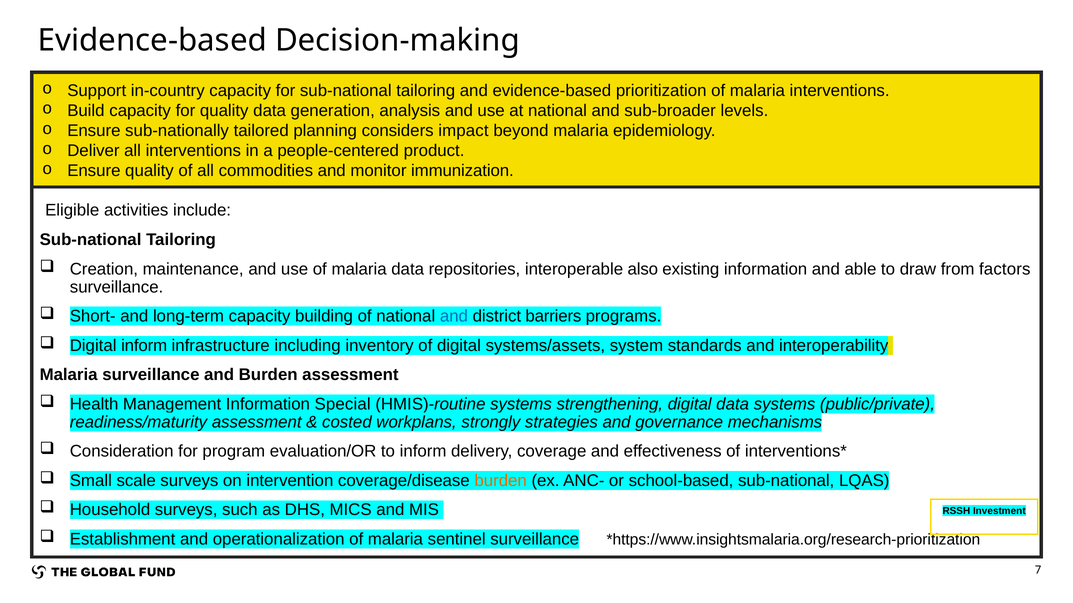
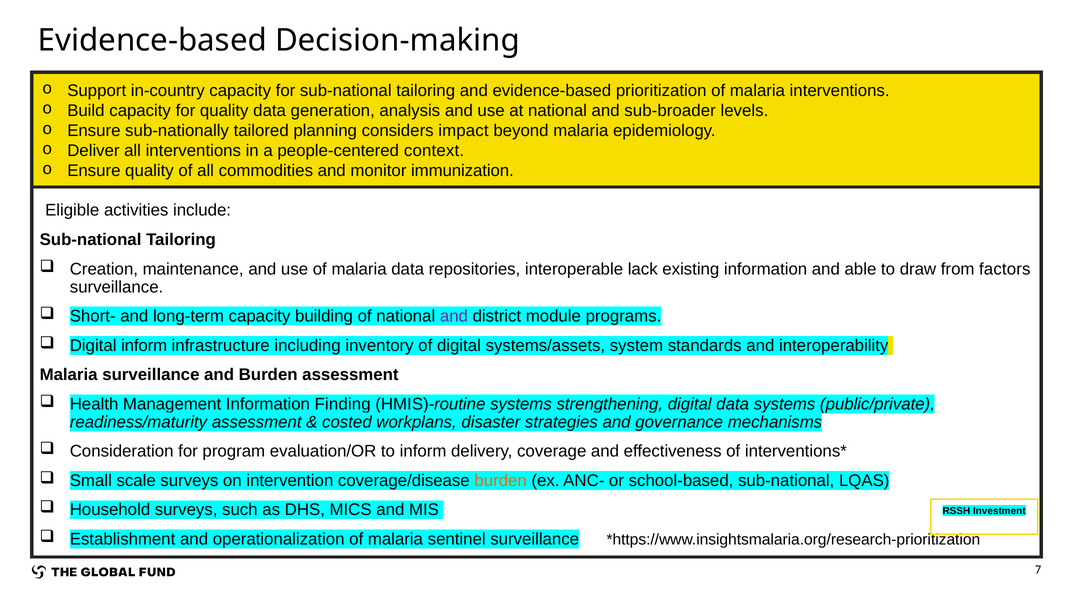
product: product -> context (434, 151)
also: also -> lack (643, 269)
and colour: blue -> purple (454, 317)
barriers: barriers -> module (553, 317)
Special: Special -> Finding (343, 405)
strongly: strongly -> disaster (491, 423)
